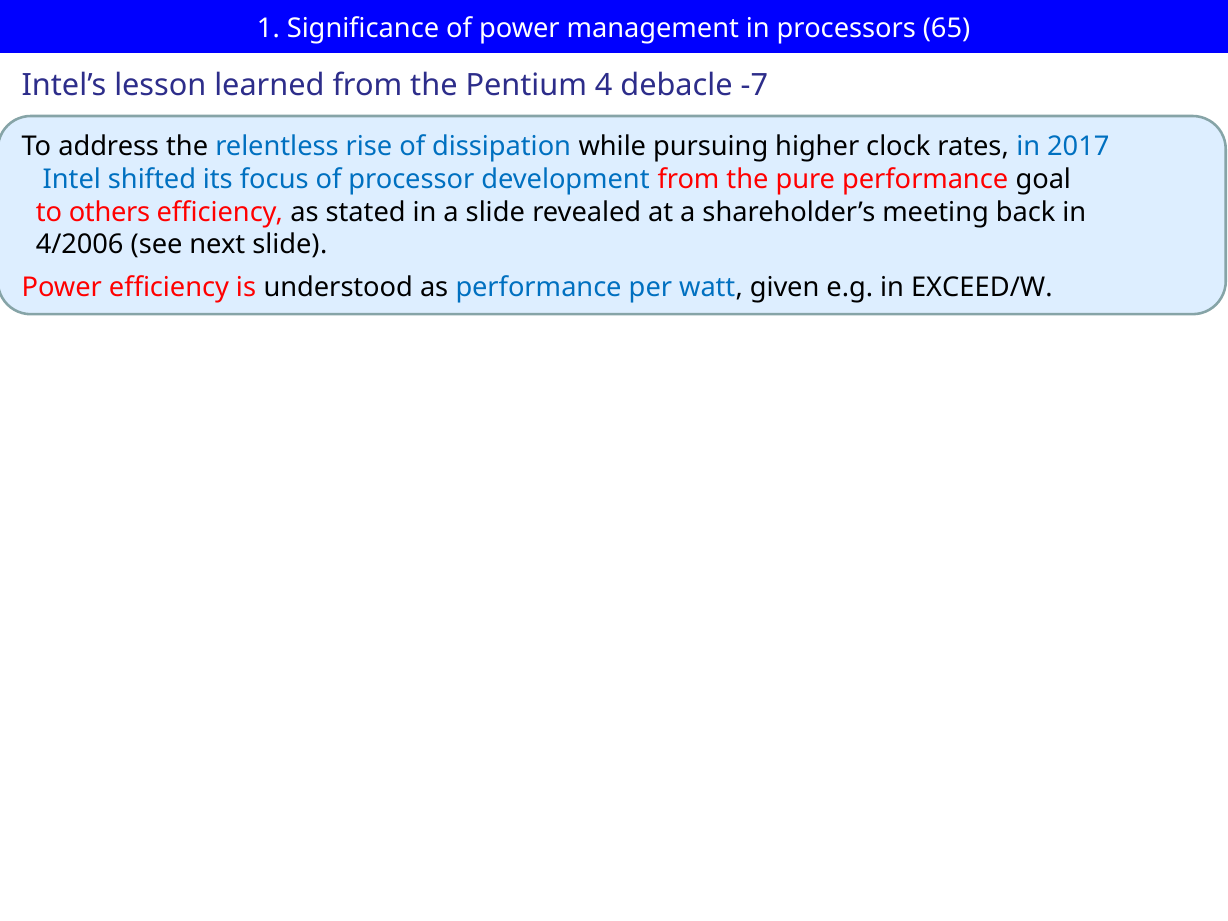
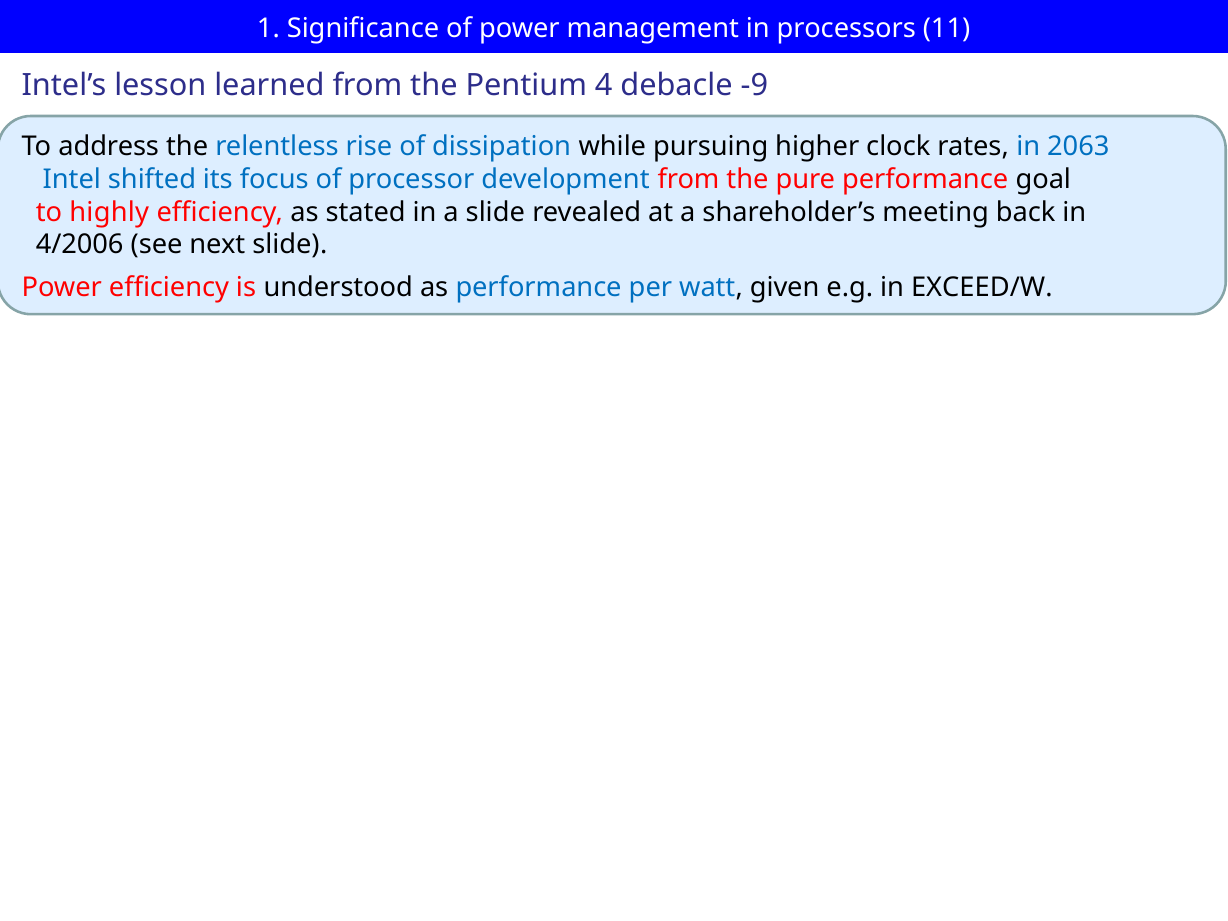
65: 65 -> 11 (947, 28)
-7: -7 -> -9 (754, 85)
2017: 2017 -> 2063 (1078, 147)
others: others -> highly (109, 212)
